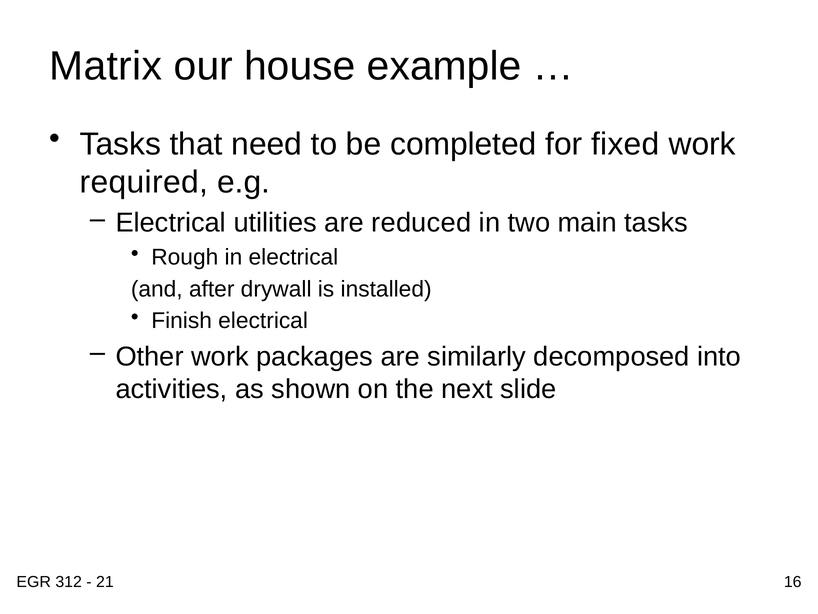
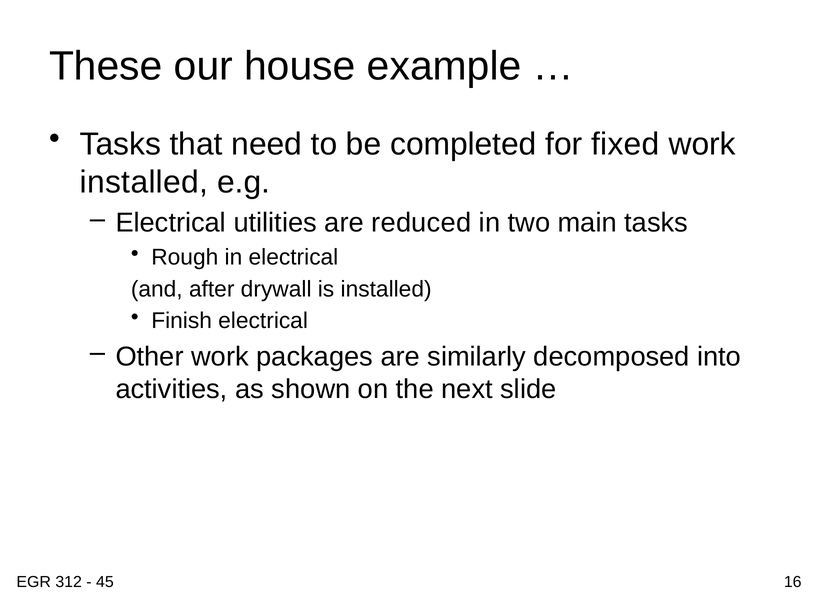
Matrix: Matrix -> These (106, 66)
required: required -> installed (144, 182)
21: 21 -> 45 (105, 582)
